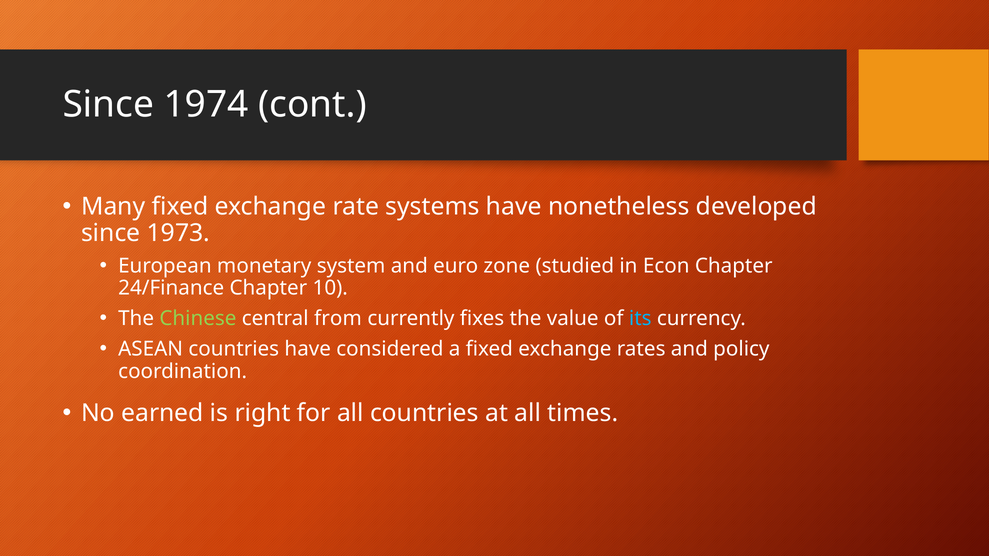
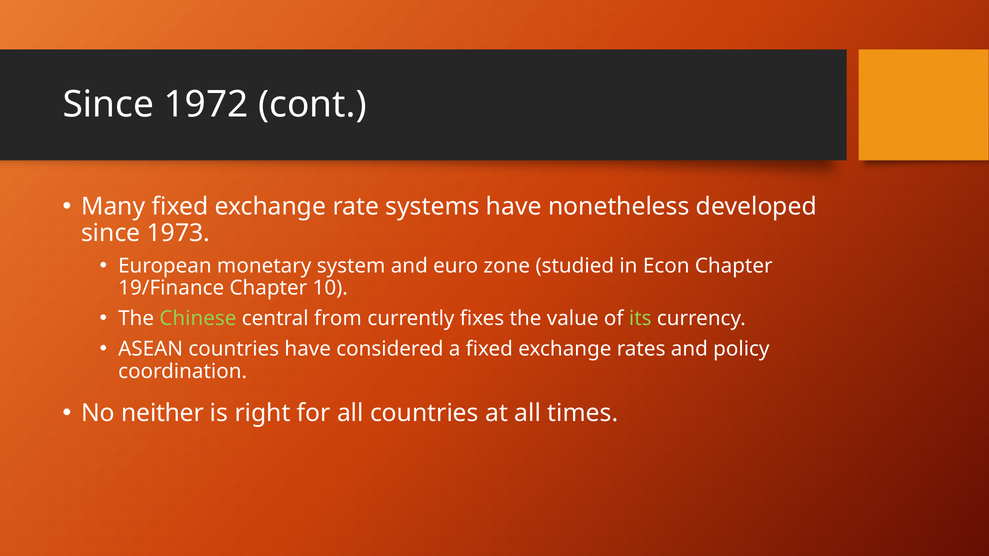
1974: 1974 -> 1972 (206, 105)
24/Finance: 24/Finance -> 19/Finance (171, 288)
its colour: light blue -> light green (640, 319)
earned: earned -> neither (163, 413)
